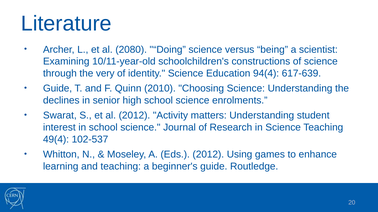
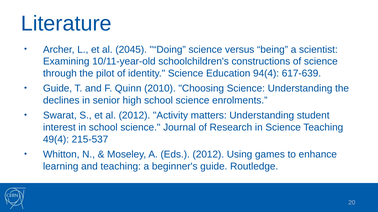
2080: 2080 -> 2045 (131, 50)
very: very -> pilot (105, 74)
102-537: 102-537 -> 215-537 (90, 140)
